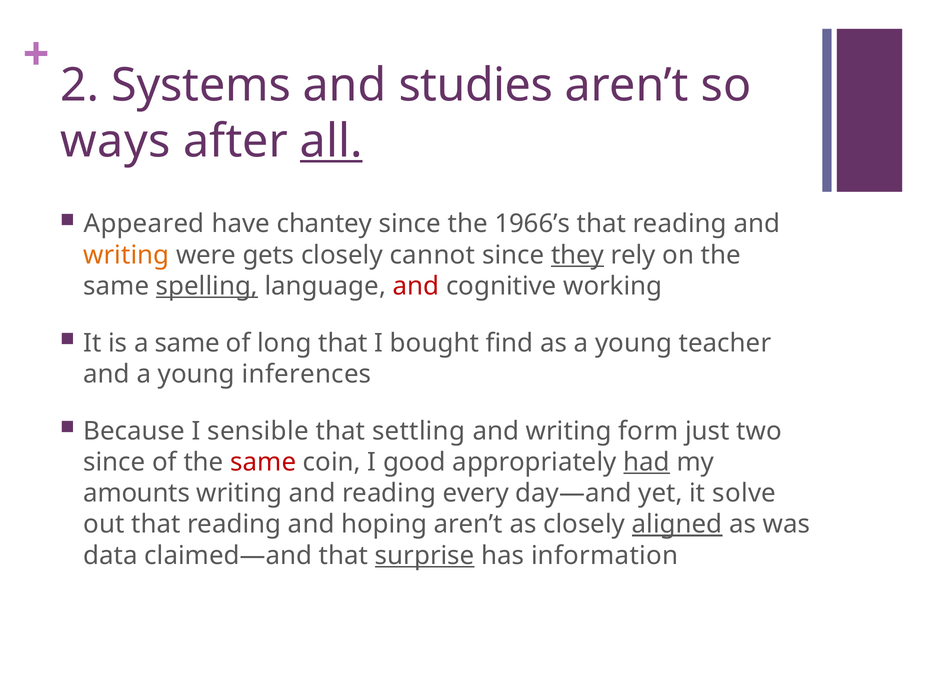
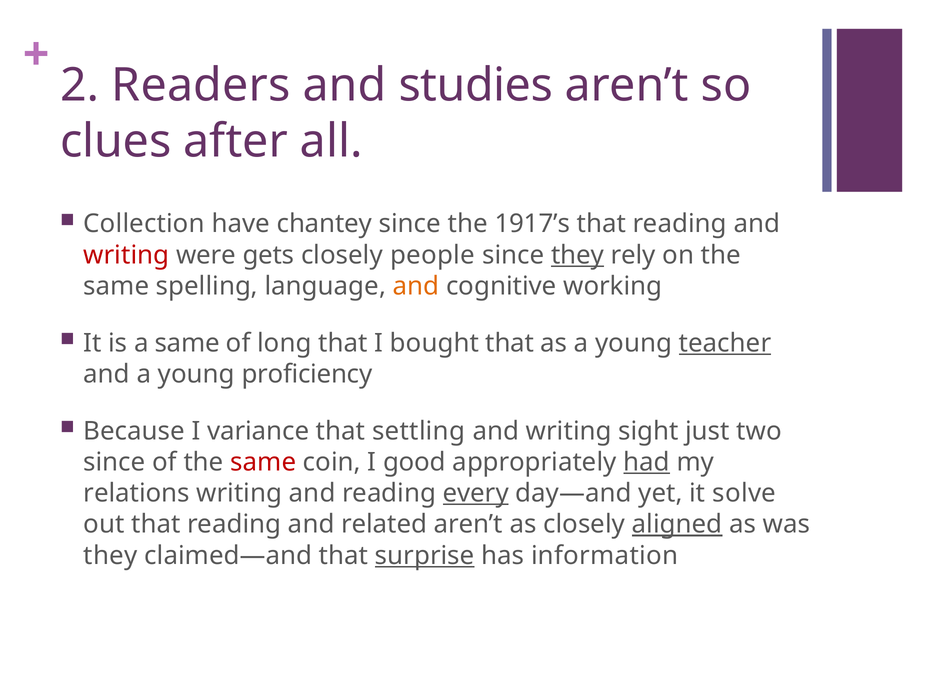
Systems: Systems -> Readers (201, 85)
ways: ways -> clues (116, 141)
all underline: present -> none (331, 141)
Appeared: Appeared -> Collection (144, 224)
1966’s: 1966’s -> 1917’s (532, 224)
writing colour: orange -> red (126, 255)
cannot: cannot -> people (432, 255)
spelling underline: present -> none (207, 286)
and colour: red -> orange (416, 286)
bought find: find -> that (510, 343)
teacher underline: none -> present (725, 343)
inferences: inferences -> proficiency (307, 374)
sensible: sensible -> variance (258, 431)
form: form -> sight (648, 431)
amounts: amounts -> relations (137, 493)
every underline: none -> present (476, 493)
hoping: hoping -> related (384, 524)
data: data -> they (110, 555)
